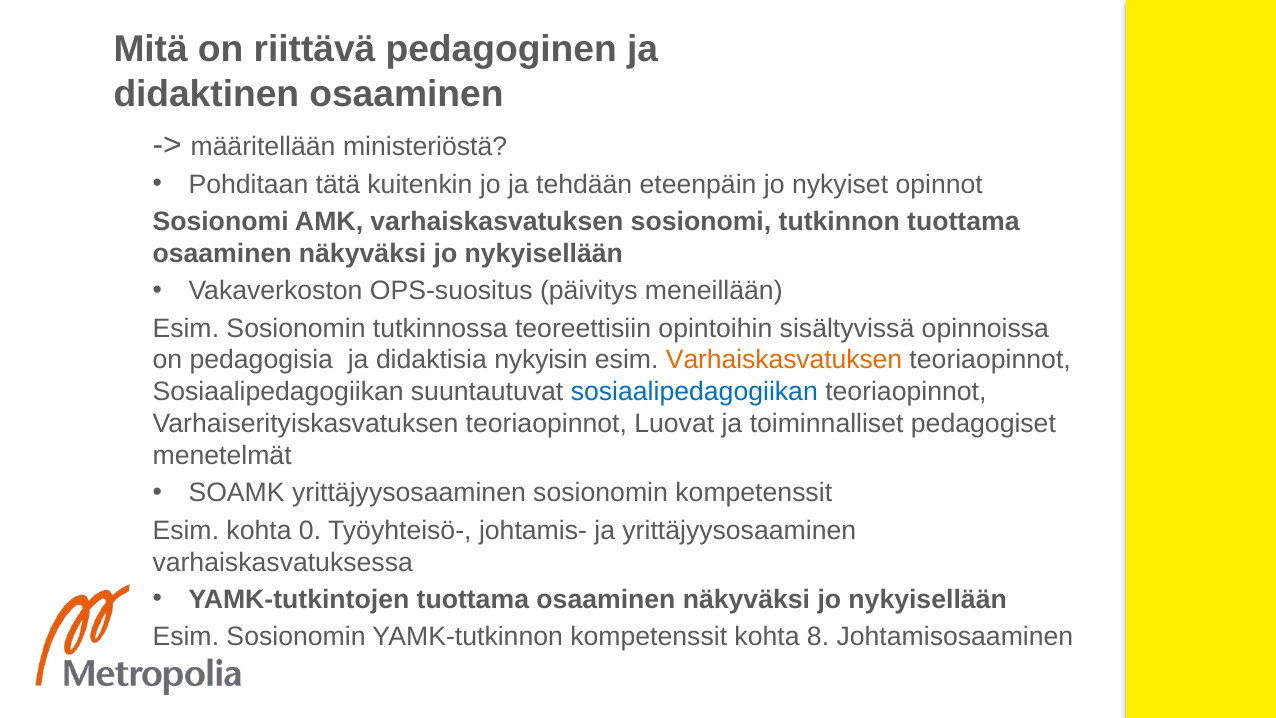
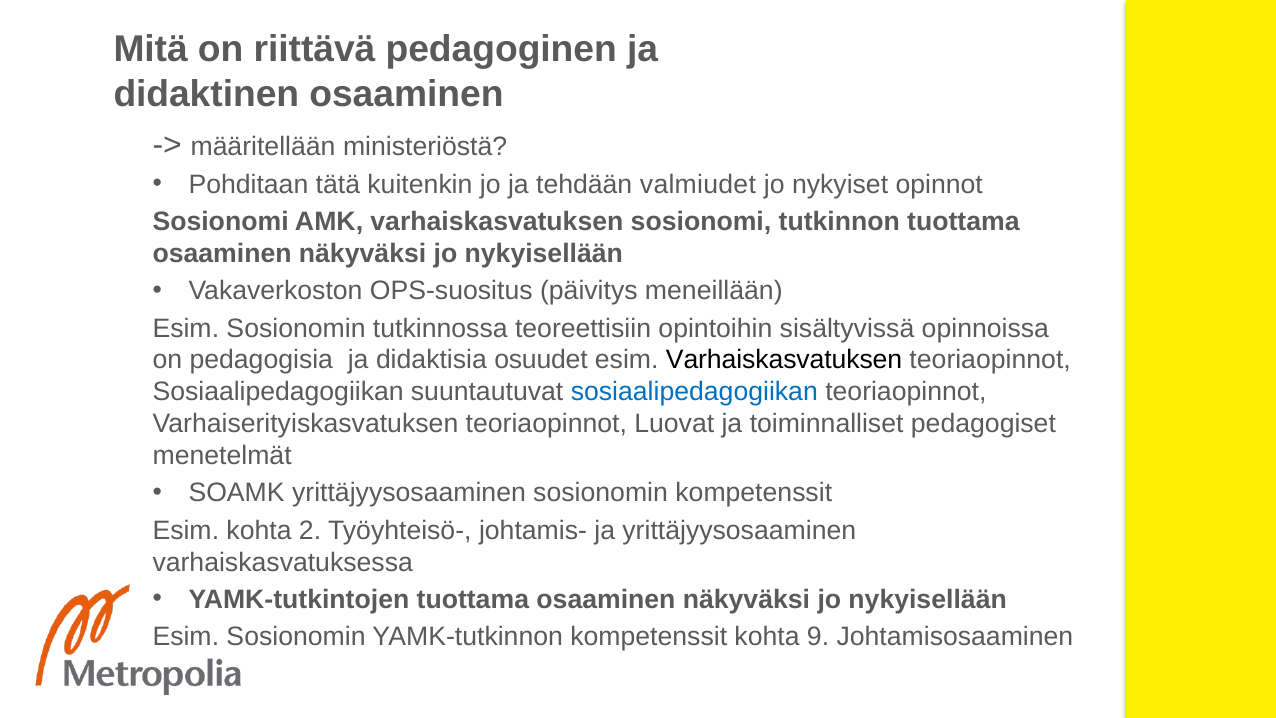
eteenpäin: eteenpäin -> valmiudet (698, 185)
nykyisin: nykyisin -> osuudet (541, 360)
Varhaiskasvatuksen colour: orange -> black (784, 360)
0: 0 -> 2 (310, 530)
8: 8 -> 9 (818, 637)
